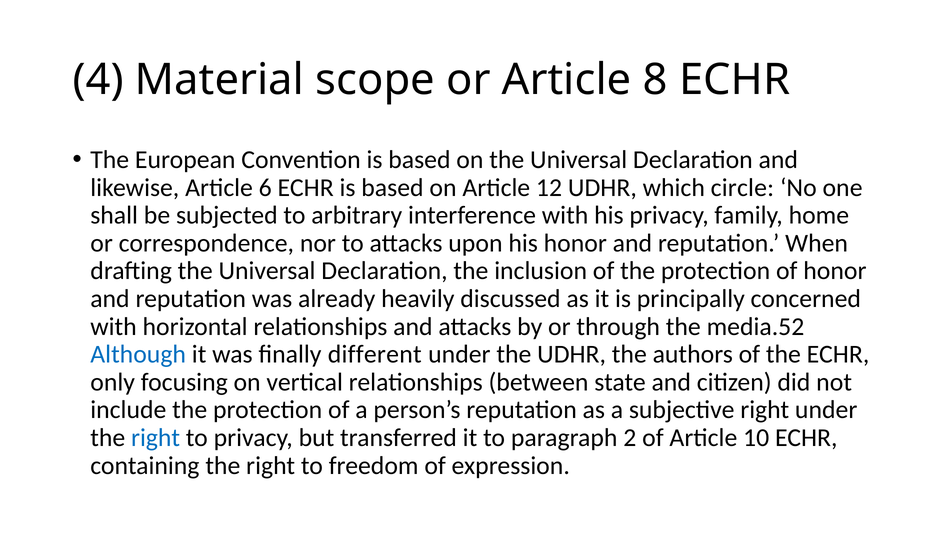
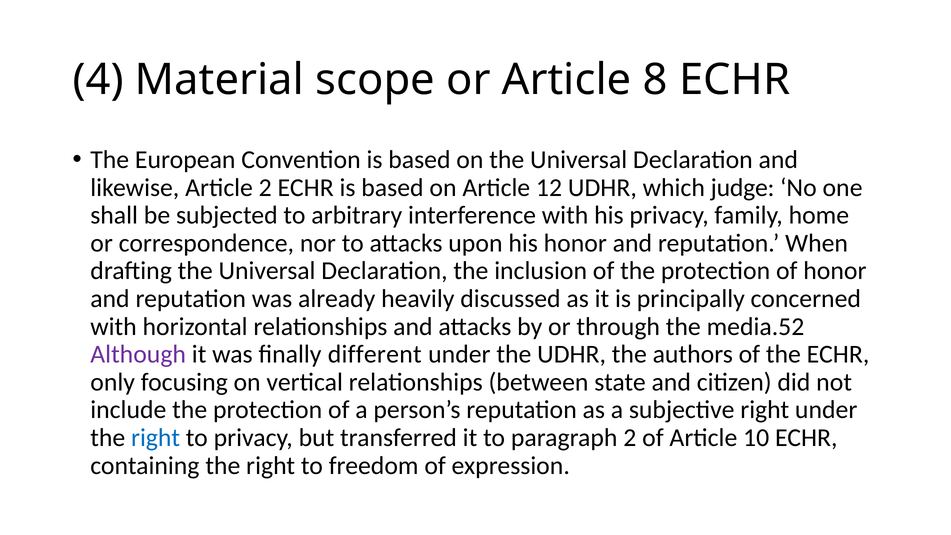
Article 6: 6 -> 2 (265, 188)
circle: circle -> judge (743, 188)
Although colour: blue -> purple (138, 354)
